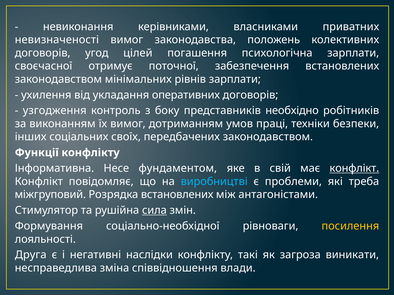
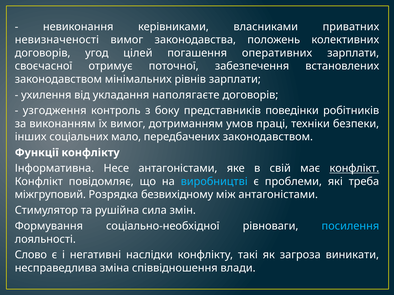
психологічна: психологічна -> оперативних (277, 53)
оперативних: оперативних -> наполягаєте (186, 95)
необхідно: необхідно -> поведінки (292, 111)
своїх: своїх -> мало (126, 137)
Несе фундаментом: фундаментом -> антагоністами (178, 169)
Розрядка встановлених: встановлених -> безвихідному (177, 195)
сила underline: present -> none (154, 211)
посилення colour: yellow -> light blue (350, 226)
Друга: Друга -> Слово (31, 255)
